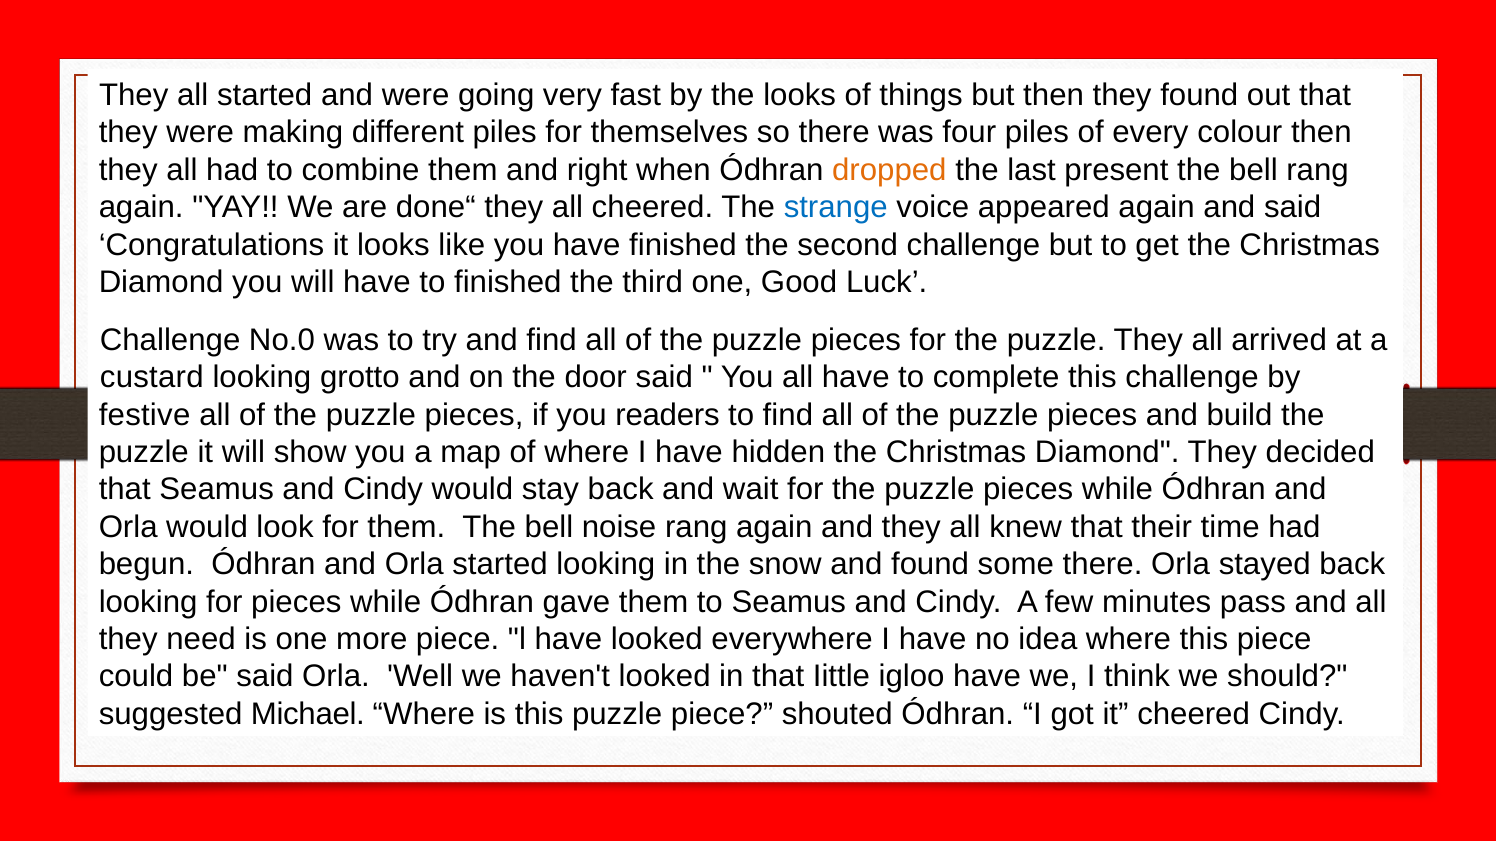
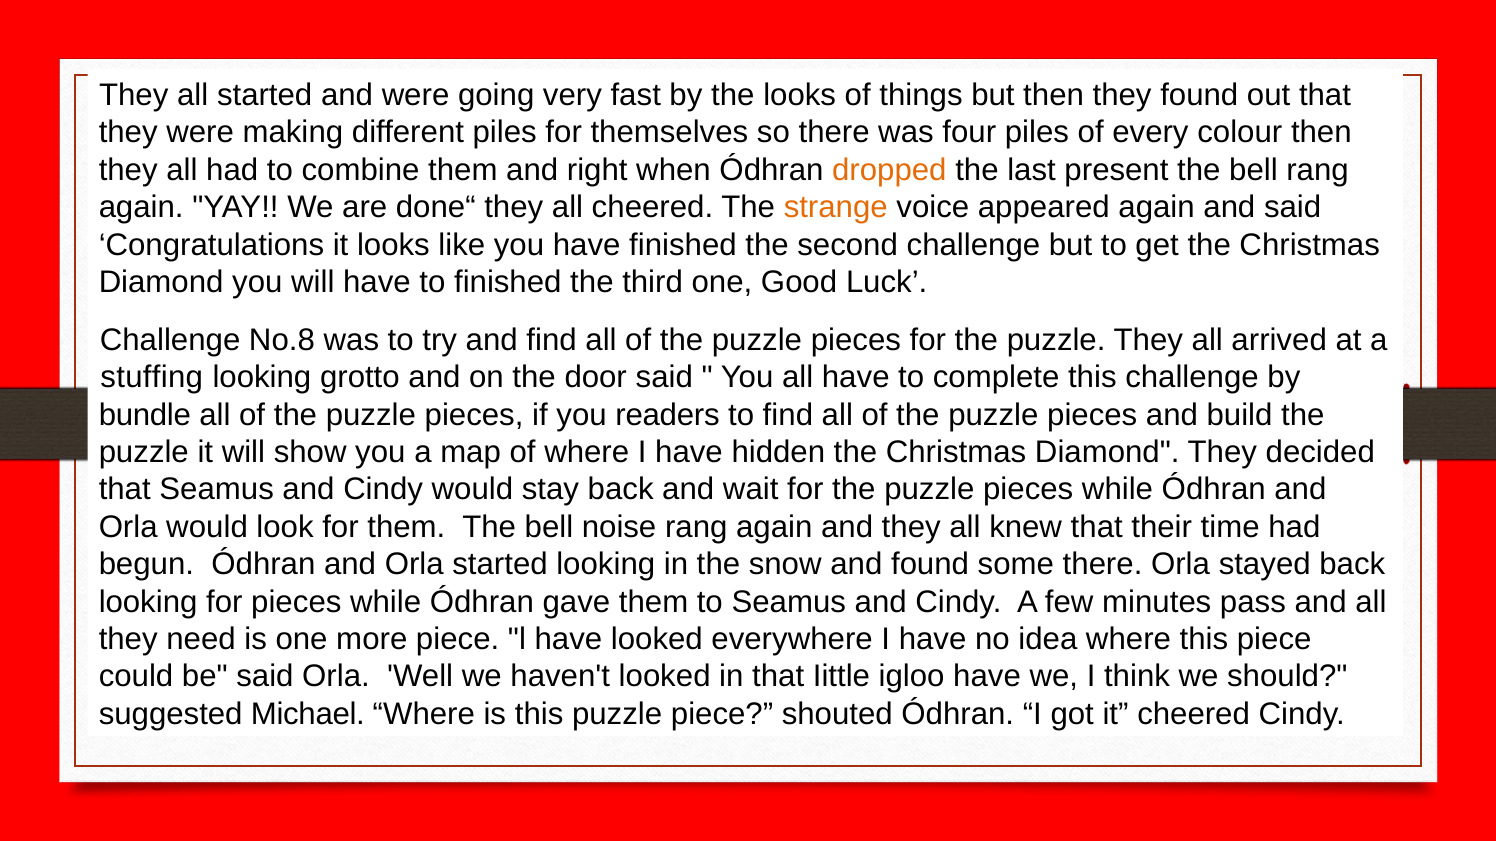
strange colour: blue -> orange (836, 207)
No.0: No.0 -> No.8 (282, 340)
custard: custard -> stuffing (152, 378)
festive: festive -> bundle (145, 415)
